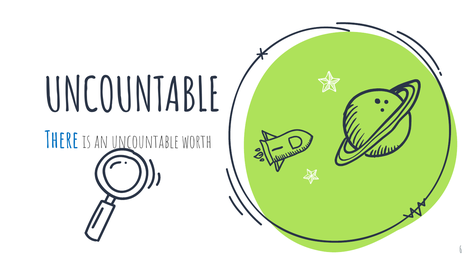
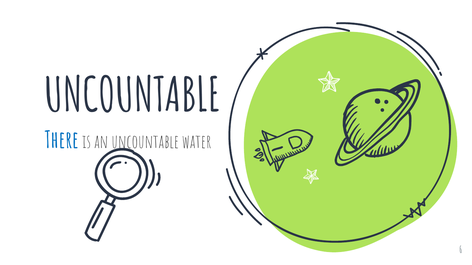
worth: worth -> water (197, 142)
